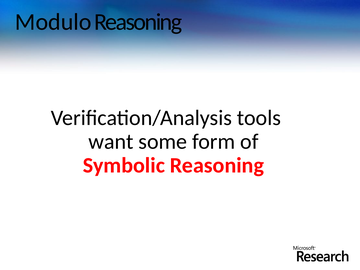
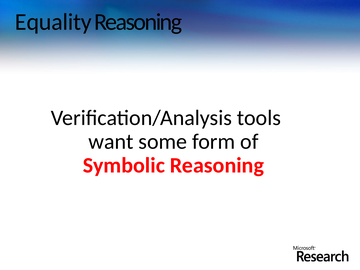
Modulo: Modulo -> Equality (53, 22)
